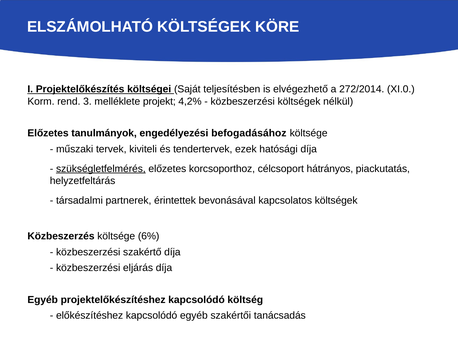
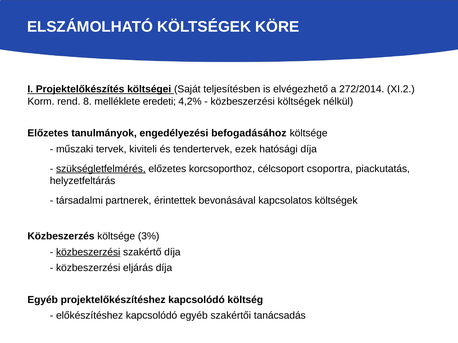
XI.0: XI.0 -> XI.2 (401, 89)
3: 3 -> 8 (87, 102)
projekt: projekt -> eredeti (159, 102)
hátrányos: hátrányos -> csoportra (330, 169)
6%: 6% -> 3% (149, 237)
közbeszerzési underline: none -> present (88, 252)
